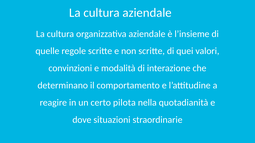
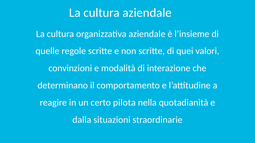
dove: dove -> dalla (82, 120)
